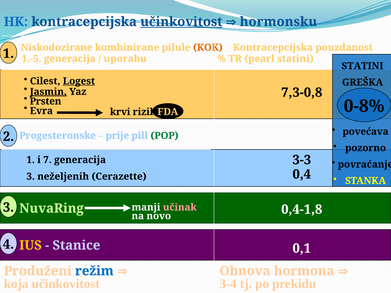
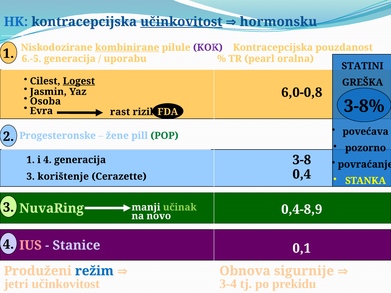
kombinirane underline: none -> present (127, 48)
KOK colour: orange -> purple (208, 48)
1.-5: 1.-5 -> 6.-5 (32, 59)
pearl statini: statini -> oralna (295, 59)
Jasmin underline: present -> none (48, 92)
7,3-0,8: 7,3-0,8 -> 6,0-0,8 (302, 93)
Prsten: Prsten -> Osoba (45, 101)
0-8%: 0-8% -> 3-8% (364, 106)
krvi: krvi -> rast (120, 112)
prije: prije -> žene (117, 136)
3-3: 3-3 -> 3-8 (302, 160)
i 7: 7 -> 4 (47, 160)
neželjenih: neželjenih -> korištenje (63, 177)
0,4-1,8: 0,4-1,8 -> 0,4-8,9 (302, 210)
učinak colour: pink -> light green (180, 207)
IUS colour: yellow -> pink (30, 246)
hormona: hormona -> sigurnije (304, 271)
koja: koja -> jetri (16, 284)
